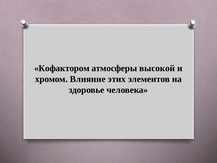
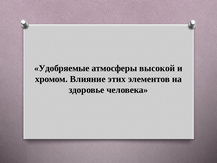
Кофактором: Кофактором -> Удобряемые (62, 68)
